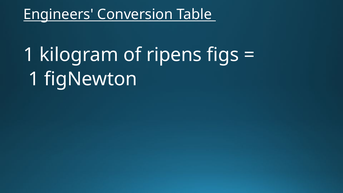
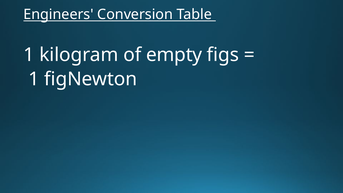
ripens: ripens -> empty (174, 55)
